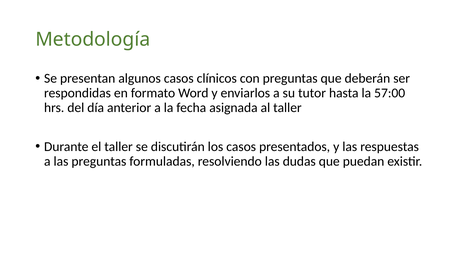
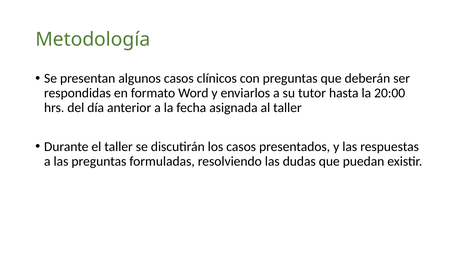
57:00: 57:00 -> 20:00 (390, 93)
